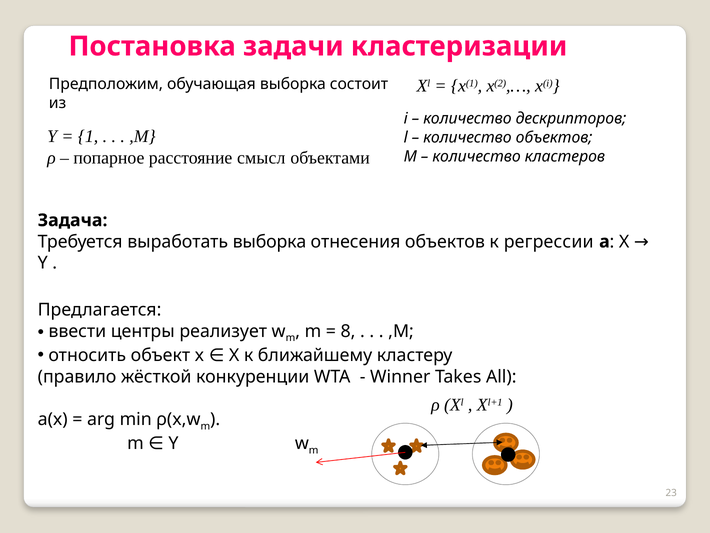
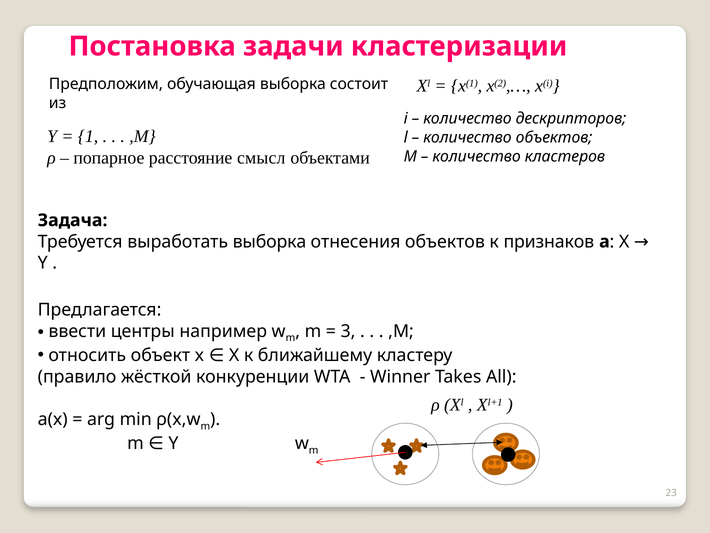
регрессии: регрессии -> признаков (549, 241)
реализует: реализует -> например (223, 331)
8: 8 -> 3 (348, 331)
